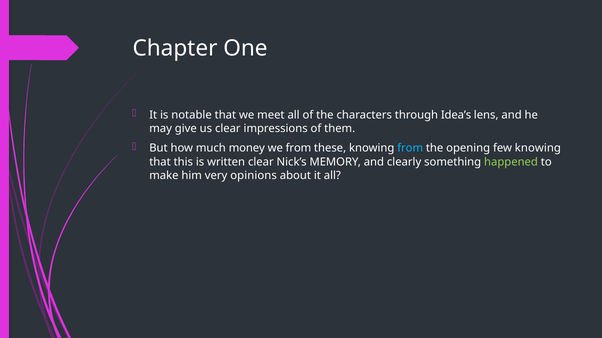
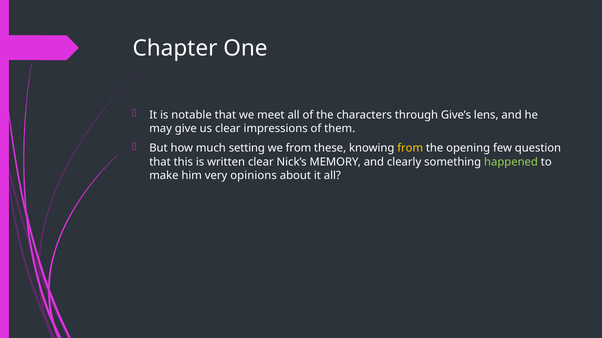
Idea’s: Idea’s -> Give’s (456, 115)
money: money -> setting (247, 149)
from colour: light blue -> yellow (410, 149)
few knowing: knowing -> question (538, 149)
